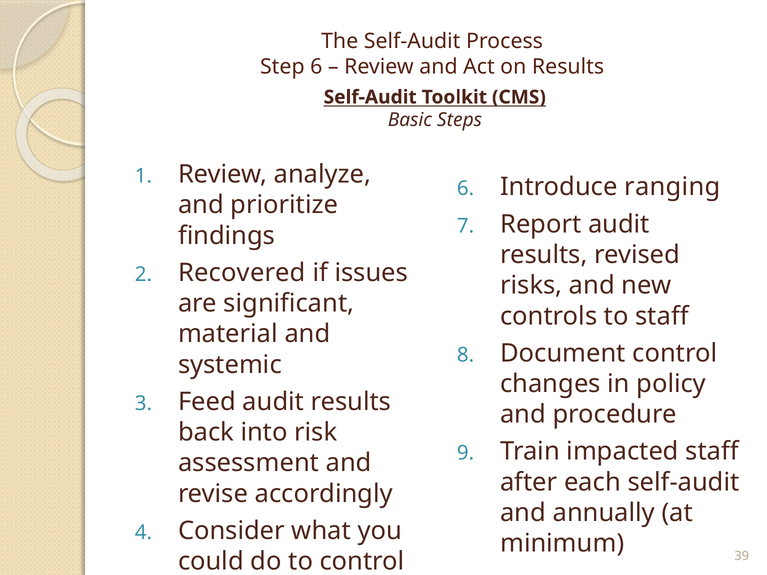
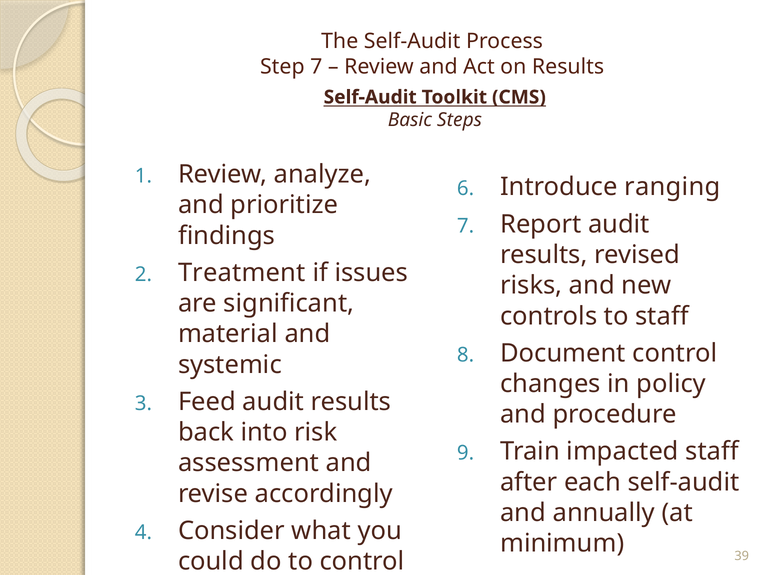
Step 6: 6 -> 7 (316, 67)
Recovered: Recovered -> Treatment (242, 273)
